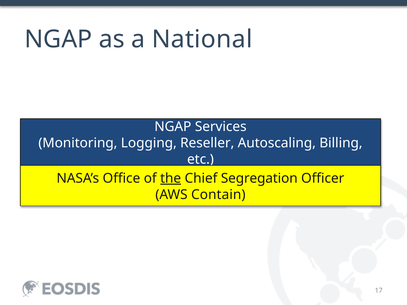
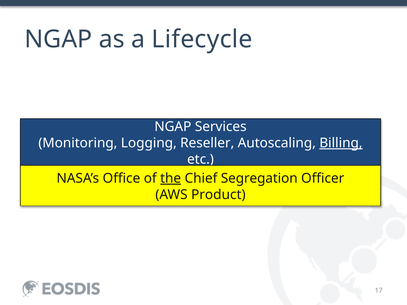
National: National -> Lifecycle (202, 39)
Billing underline: none -> present (341, 143)
Contain: Contain -> Product (218, 195)
